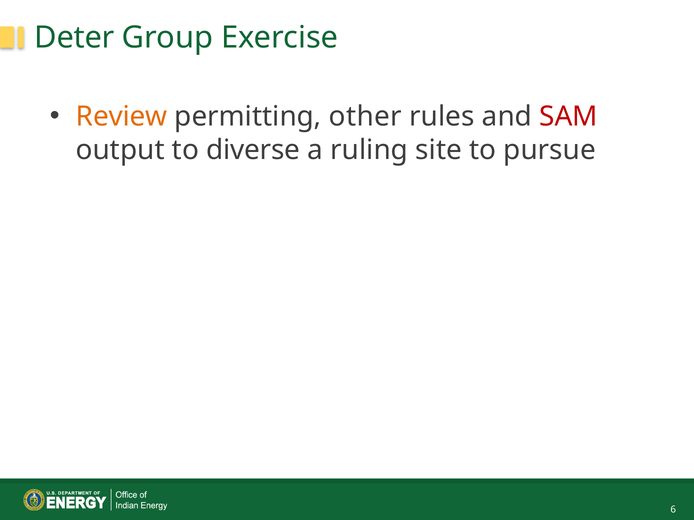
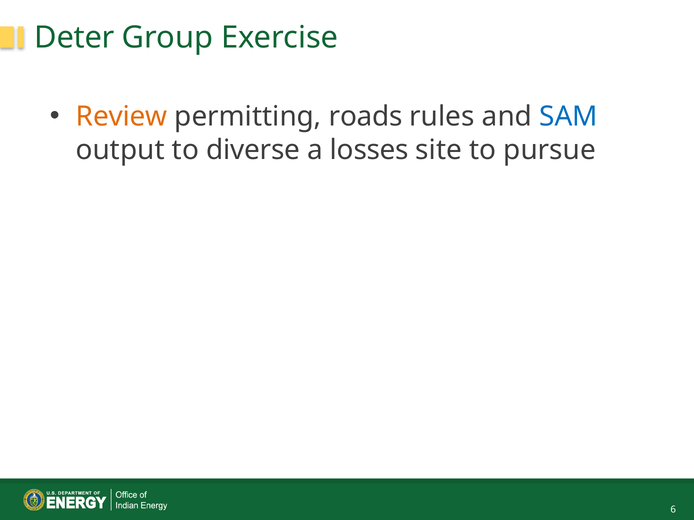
other: other -> roads (366, 117)
SAM colour: red -> blue (569, 117)
ruling: ruling -> losses (369, 150)
